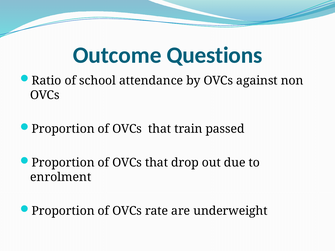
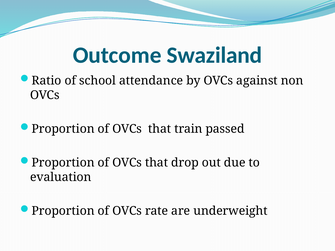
Questions: Questions -> Swaziland (214, 55)
enrolment: enrolment -> evaluation (61, 177)
